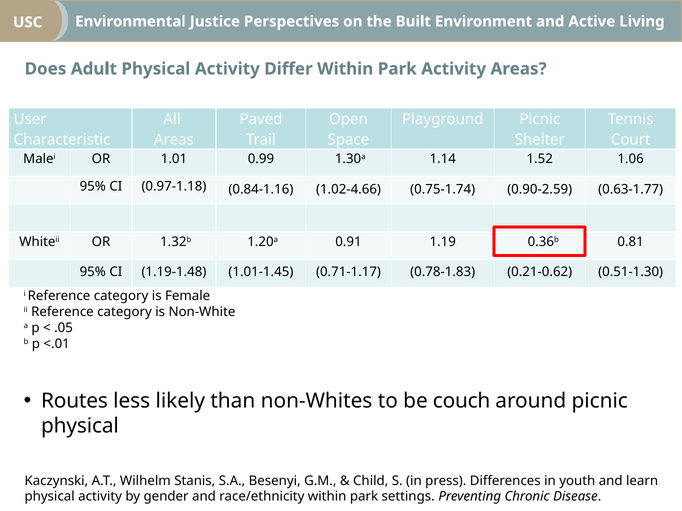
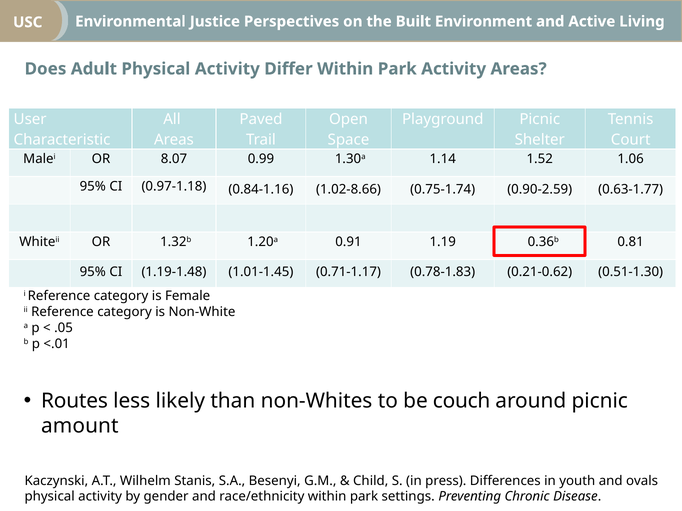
1.01: 1.01 -> 8.07 (174, 159)
1.02-4.66: 1.02-4.66 -> 1.02-8.66 (348, 189)
physical: physical -> amount (80, 426)
learn: learn -> ovals (642, 481)
